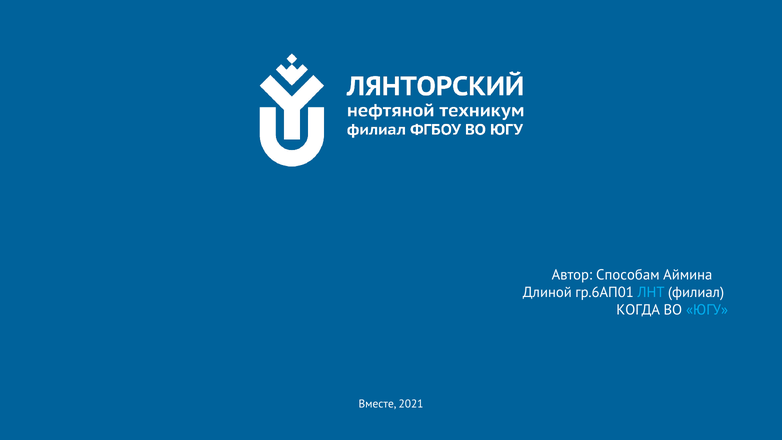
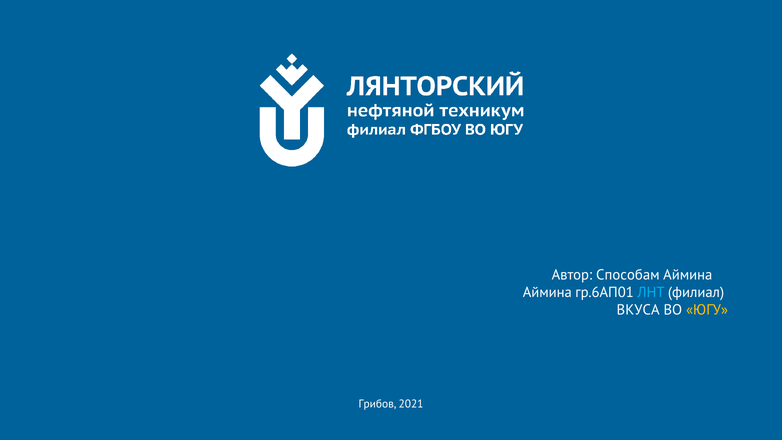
Длиной: Длиной -> Аймина (547, 292)
КОГДА: КОГДА -> ВКУСА (638, 310)
ЮГУ colour: light blue -> yellow (707, 310)
Вместе: Вместе -> Грибов (377, 404)
